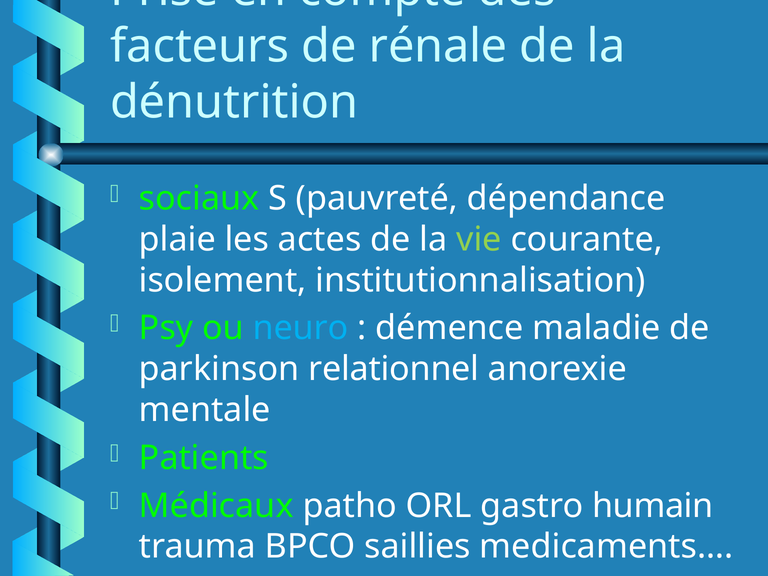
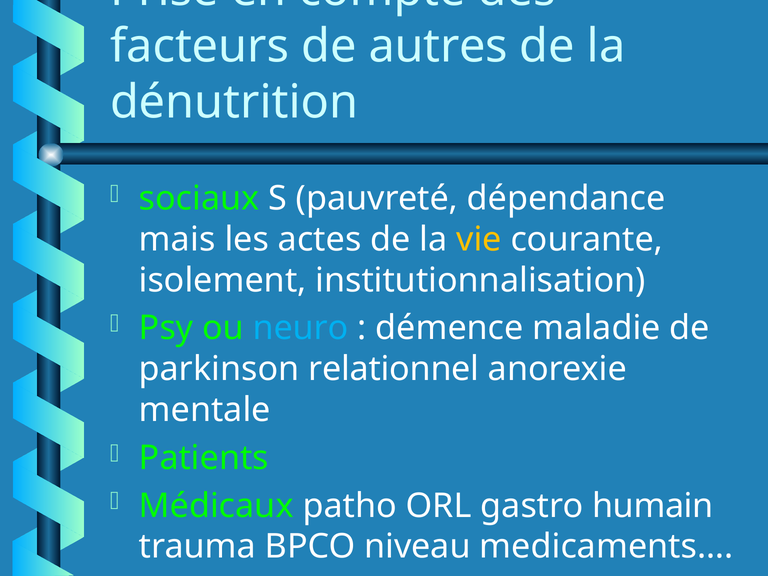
rénale: rénale -> autres (438, 46)
plaie: plaie -> mais (177, 239)
vie colour: light green -> yellow (479, 239)
saillies: saillies -> niveau (417, 547)
